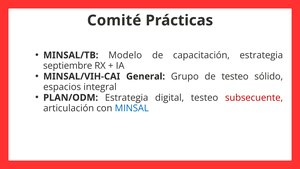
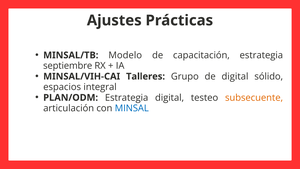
Comité: Comité -> Ajustes (114, 20)
General: General -> Talleres (146, 76)
de testeo: testeo -> digital (235, 76)
subsecuente colour: red -> orange (254, 98)
